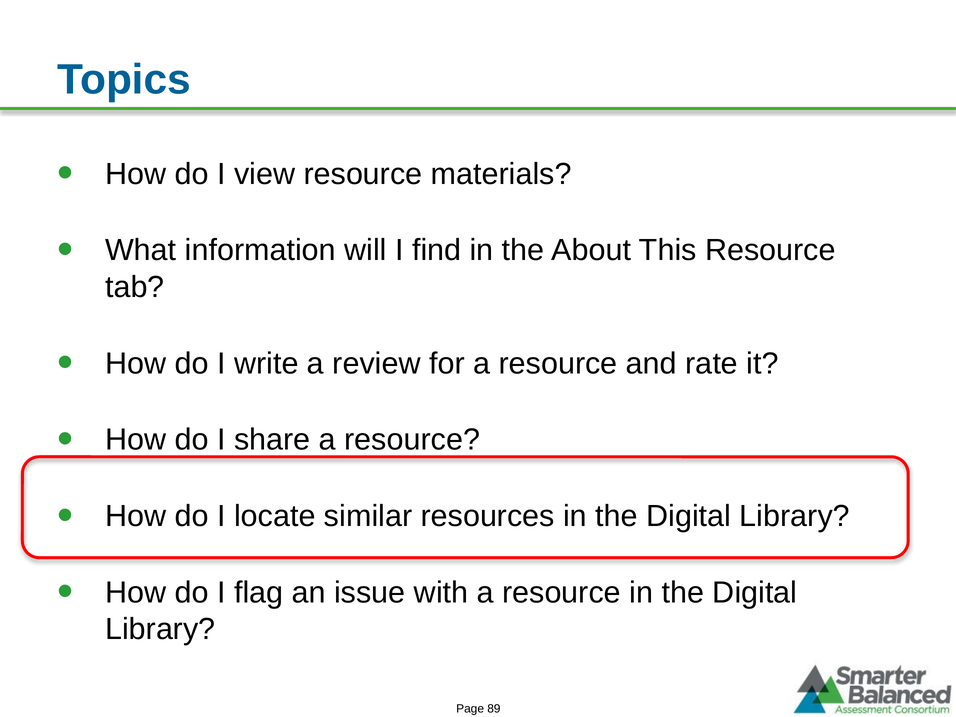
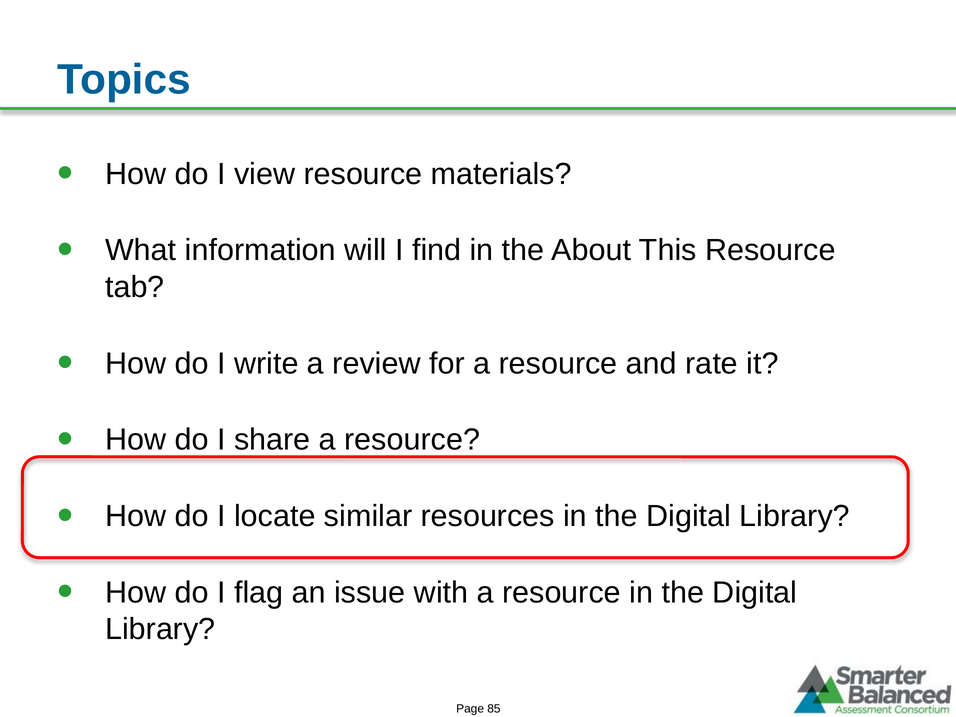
89: 89 -> 85 (494, 709)
